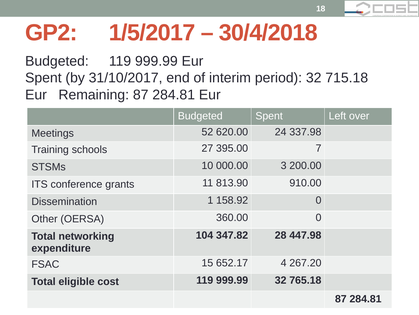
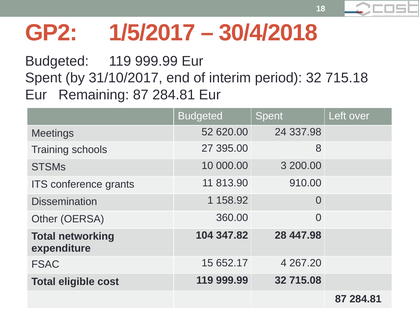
7: 7 -> 8 (319, 148)
765.18: 765.18 -> 715.08 (305, 280)
